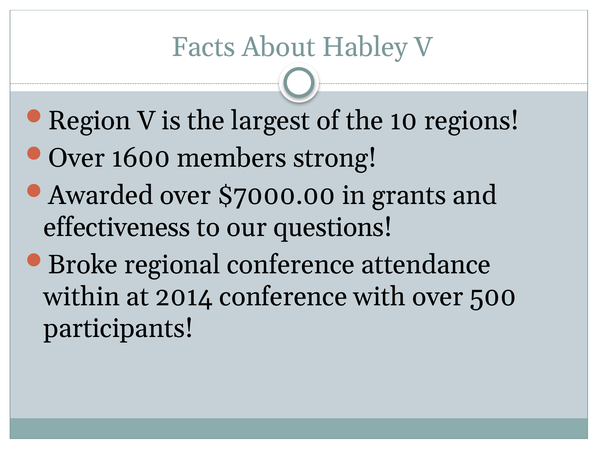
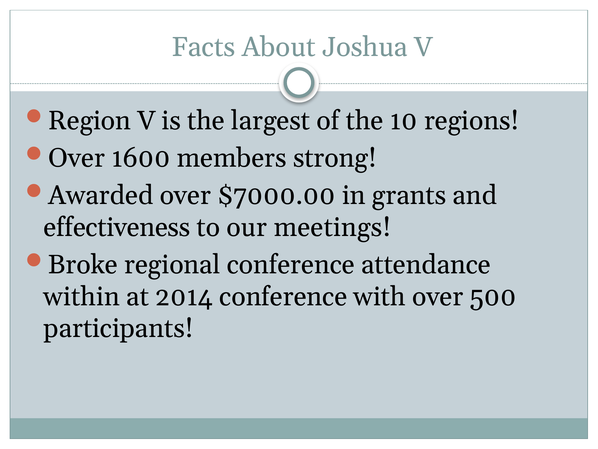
Habley: Habley -> Joshua (365, 47)
questions: questions -> meetings (333, 227)
